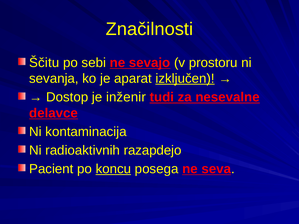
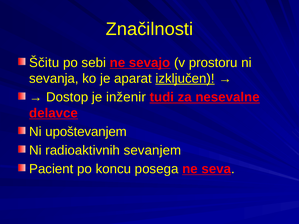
kontaminacija: kontaminacija -> upoštevanjem (86, 132)
razapdejo: razapdejo -> sevanjem (152, 150)
koncu underline: present -> none (113, 169)
